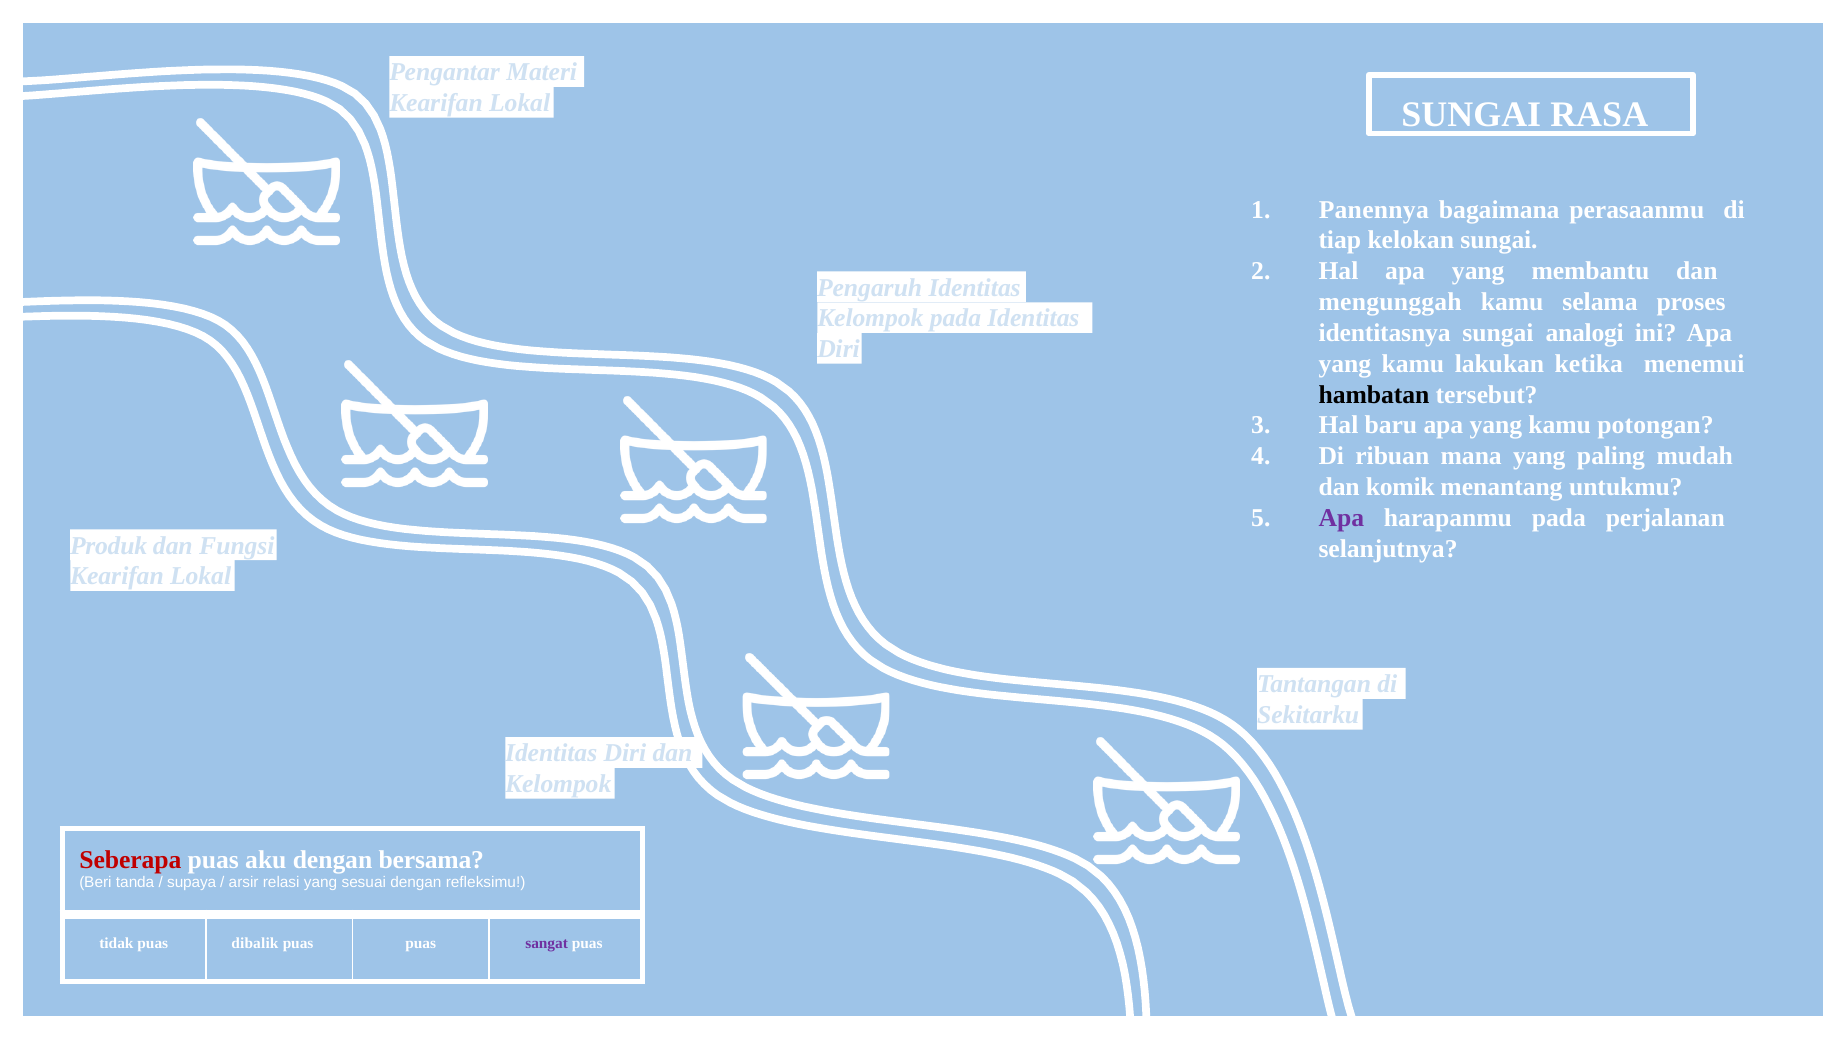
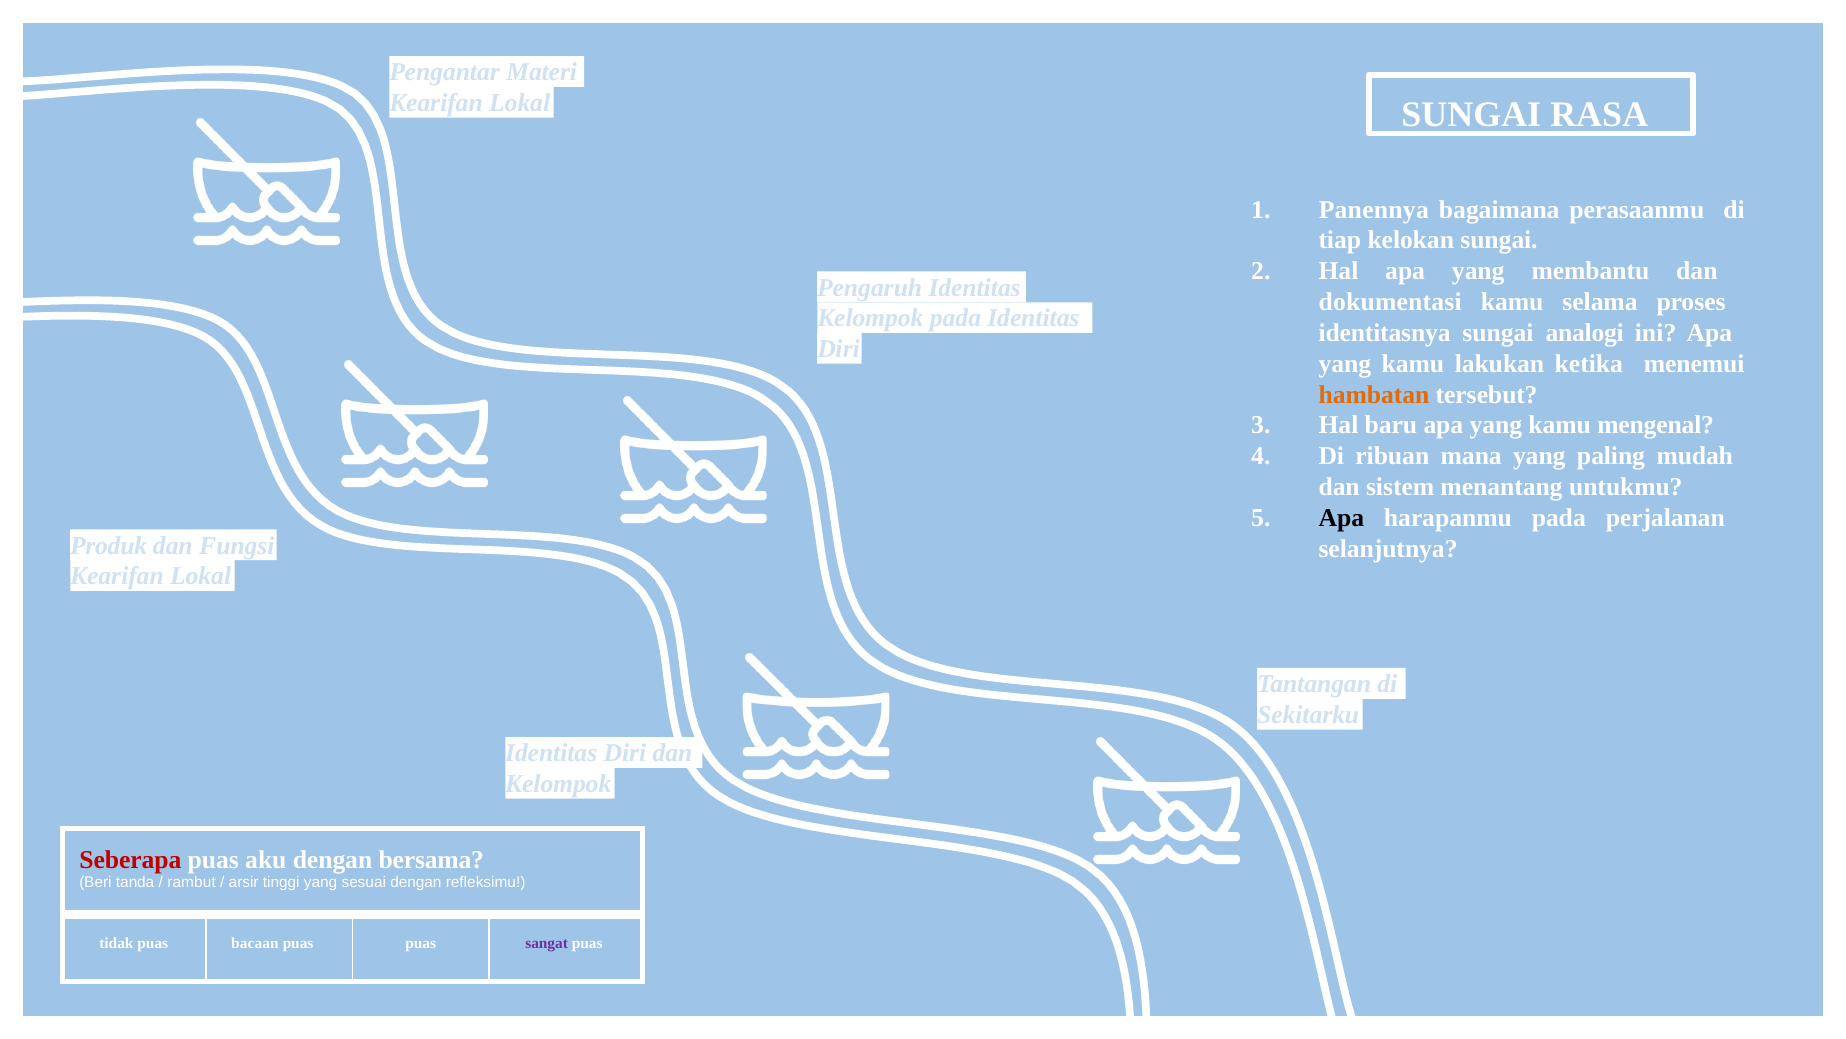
mengunggah: mengunggah -> dokumentasi (1390, 302)
hambatan colour: black -> orange (1374, 394)
potongan: potongan -> mengenal (1656, 425)
komik: komik -> sistem (1400, 487)
Apa colour: purple -> black (1341, 518)
supaya: supaya -> rambut (192, 882)
relasi: relasi -> tinggi (281, 882)
dibalik: dibalik -> bacaan (255, 943)
